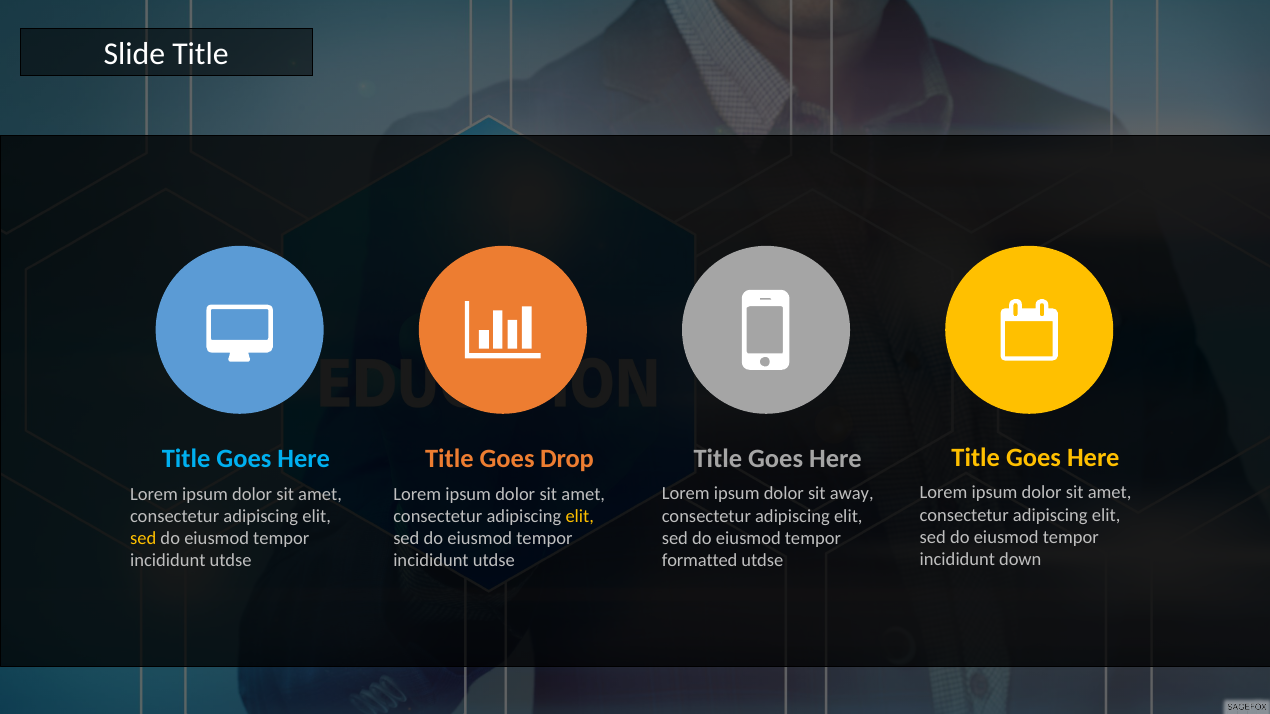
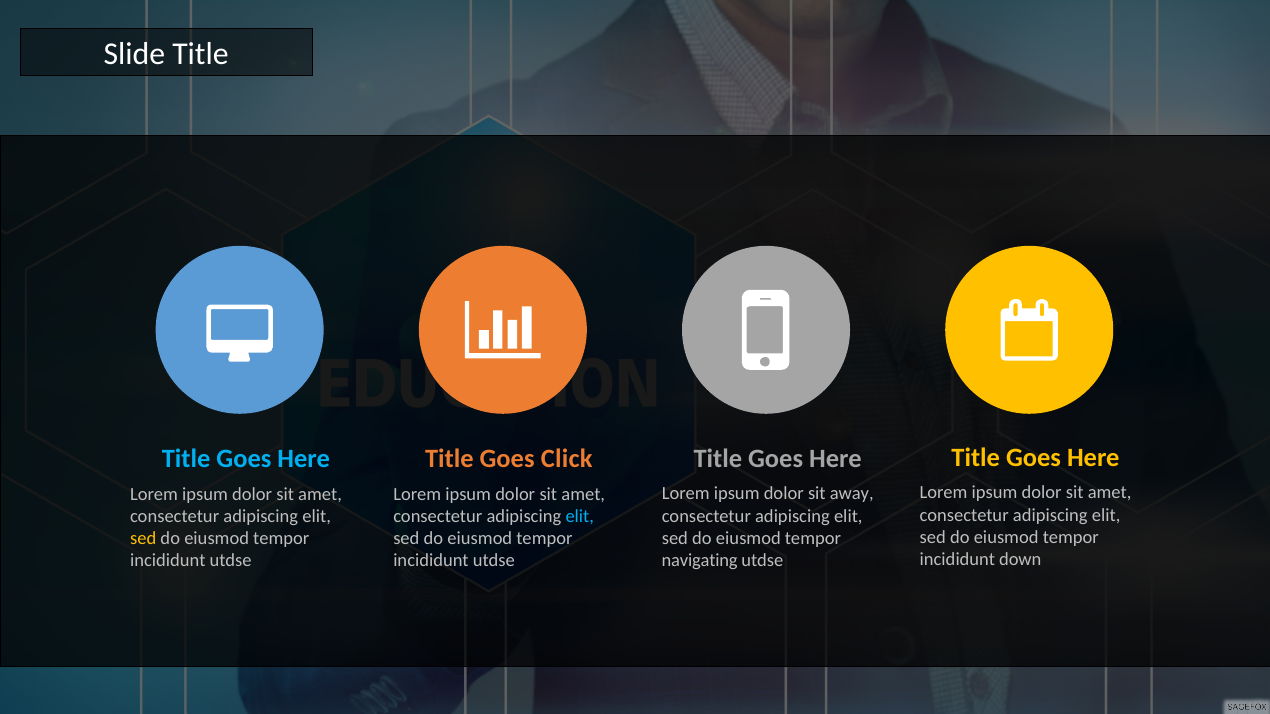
Drop: Drop -> Click (567, 459)
elit colour: yellow -> light blue (580, 516)
formatted: formatted -> navigating (700, 561)
